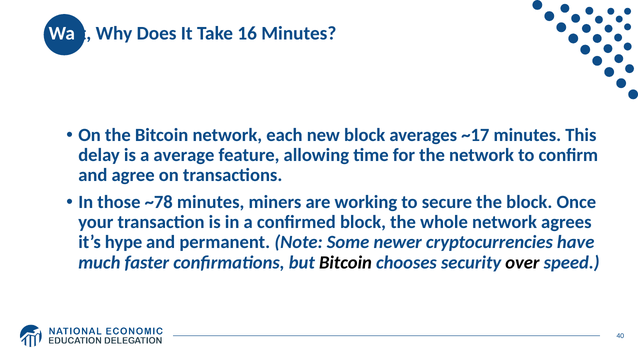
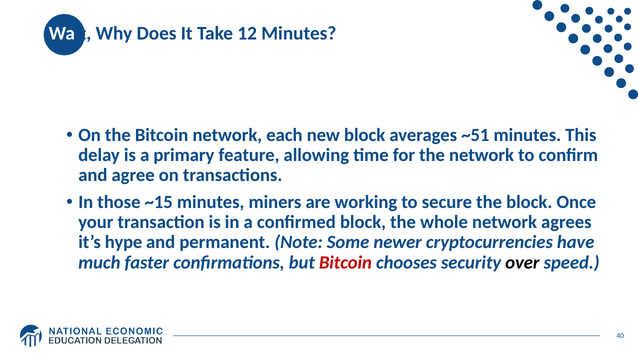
16: 16 -> 12 (247, 33)
~17: ~17 -> ~51 (475, 135)
average: average -> primary (184, 155)
~78: ~78 -> ~15 (159, 202)
Bitcoin colour: black -> red (345, 262)
